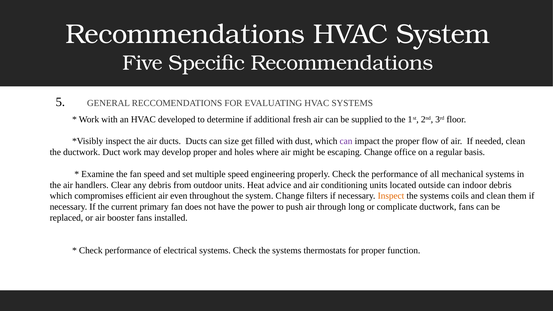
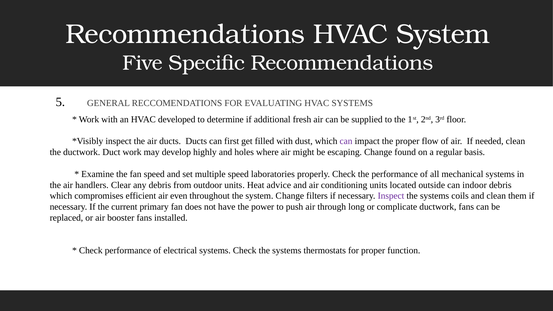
size: size -> first (232, 141)
develop proper: proper -> highly (205, 152)
office: office -> found (405, 152)
engineering: engineering -> laboratories (273, 174)
Inspect colour: orange -> purple (391, 196)
